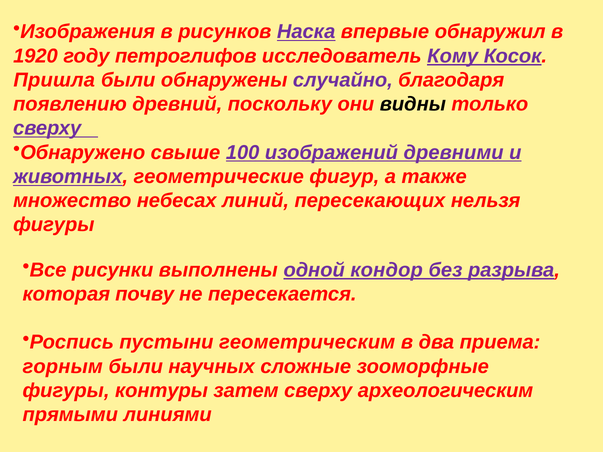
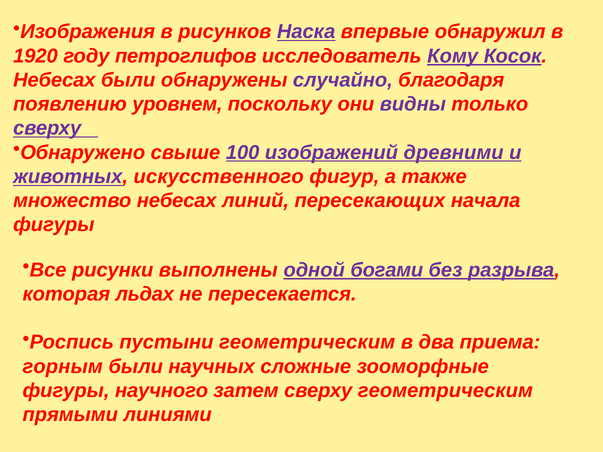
Пришла: Пришла -> Небесах (54, 80)
древний: древний -> уровнем (177, 104)
видны colour: black -> purple (413, 104)
геометрические: геометрические -> искусственного (219, 177)
нельзя: нельзя -> начала (486, 201)
кондор: кондор -> богами (387, 270)
почву: почву -> льдах (145, 294)
контуры: контуры -> научного (162, 391)
сверху археологическим: археологическим -> геометрическим (445, 391)
